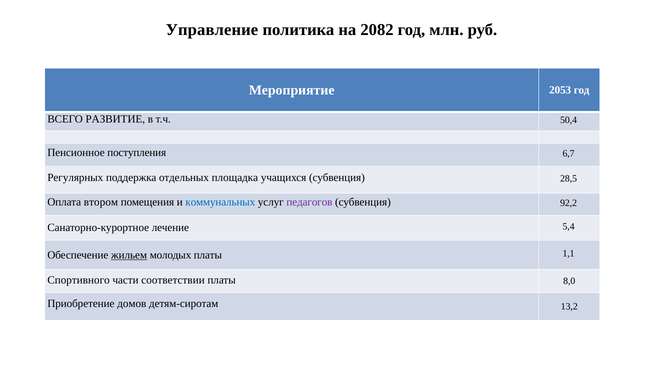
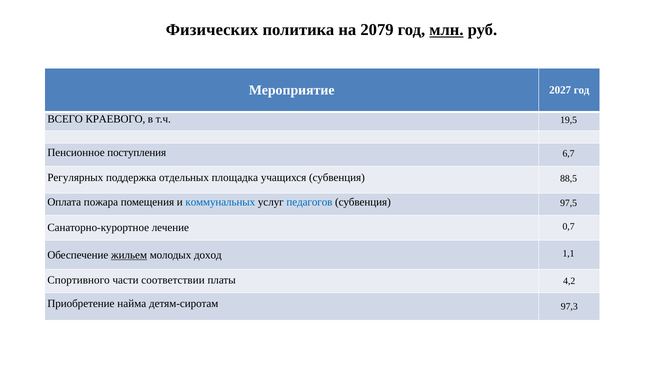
Управление: Управление -> Физических (212, 30)
2082: 2082 -> 2079 (377, 30)
млн underline: none -> present (446, 30)
2053: 2053 -> 2027 (560, 90)
РАЗВИТИЕ: РАЗВИТИЕ -> КРАЕВОГО (115, 119)
50,4: 50,4 -> 19,5 (569, 120)
28,5: 28,5 -> 88,5 (569, 179)
втором: втором -> пожара (101, 202)
педагогов colour: purple -> blue (309, 202)
92,2: 92,2 -> 97,5 (569, 203)
5,4: 5,4 -> 0,7 (569, 227)
молодых платы: платы -> доход (208, 255)
8,0: 8,0 -> 4,2 (569, 281)
домов: домов -> найма (132, 303)
13,2: 13,2 -> 97,3 (569, 307)
